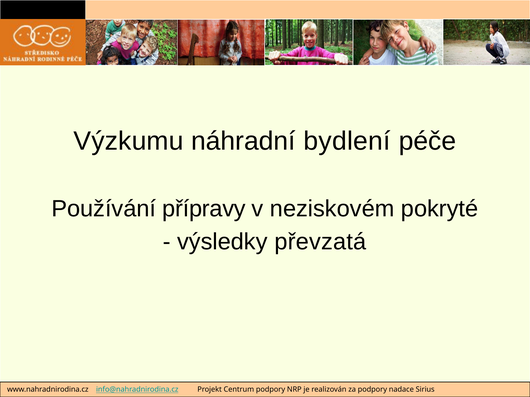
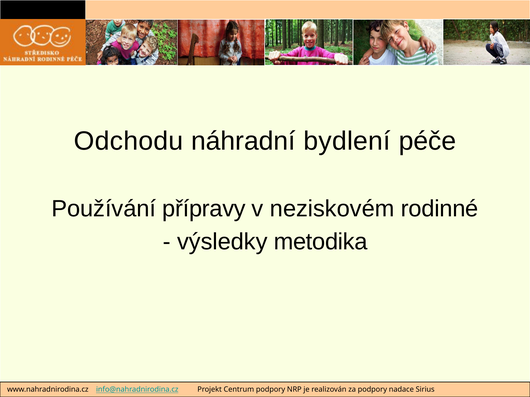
Výzkumu: Výzkumu -> Odchodu (129, 141)
pokryté: pokryté -> rodinné (440, 209)
převzatá: převzatá -> metodika (321, 242)
